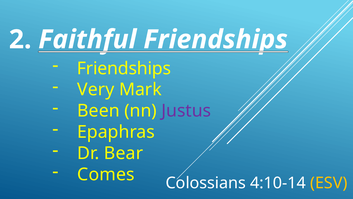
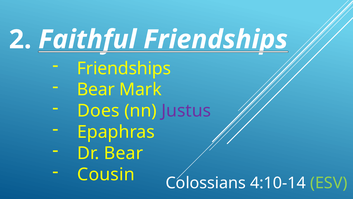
Very: Very -> Bear (96, 89)
Been: Been -> Does (98, 111)
Comes: Comes -> Cousin (106, 174)
ESV colour: yellow -> light green (329, 183)
